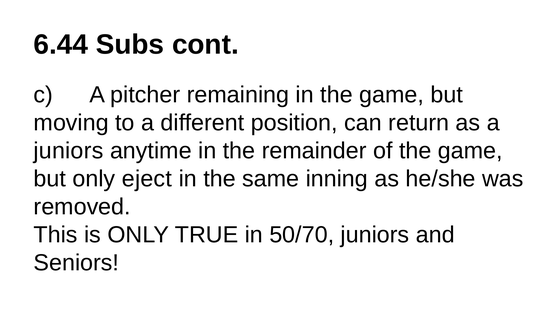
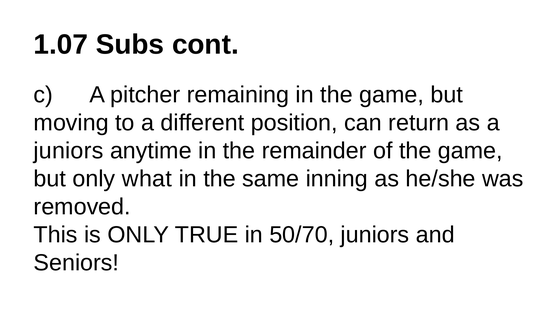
6.44: 6.44 -> 1.07 (61, 45)
eject: eject -> what (147, 179)
